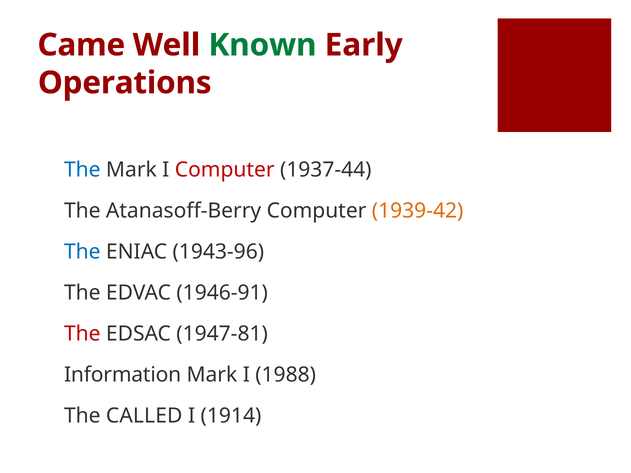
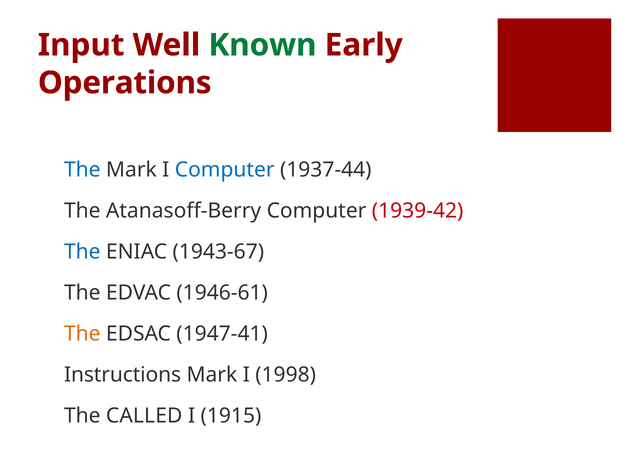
Came: Came -> Input (81, 45)
Computer colour: red -> blue (225, 170)
1939-42 colour: orange -> red (418, 211)
1943-96: 1943-96 -> 1943-67 (218, 252)
1946-91: 1946-91 -> 1946-61 (222, 293)
The colour: red -> orange (82, 334)
1947-81: 1947-81 -> 1947-41 (222, 334)
Information: Information -> Instructions (123, 375)
1988: 1988 -> 1998 (286, 375)
1914: 1914 -> 1915 (231, 416)
